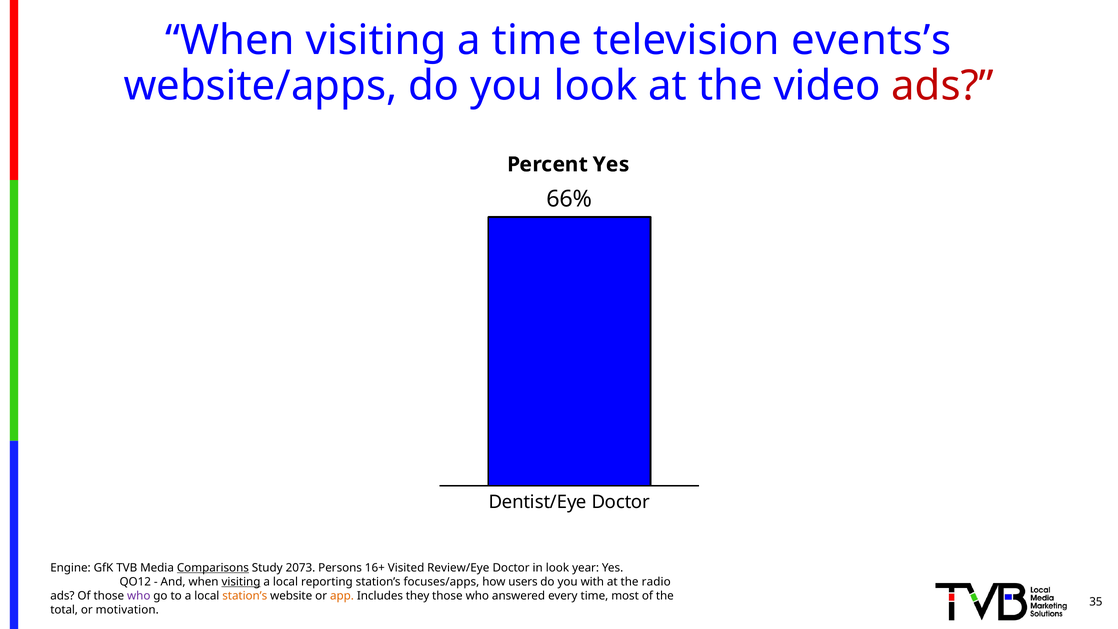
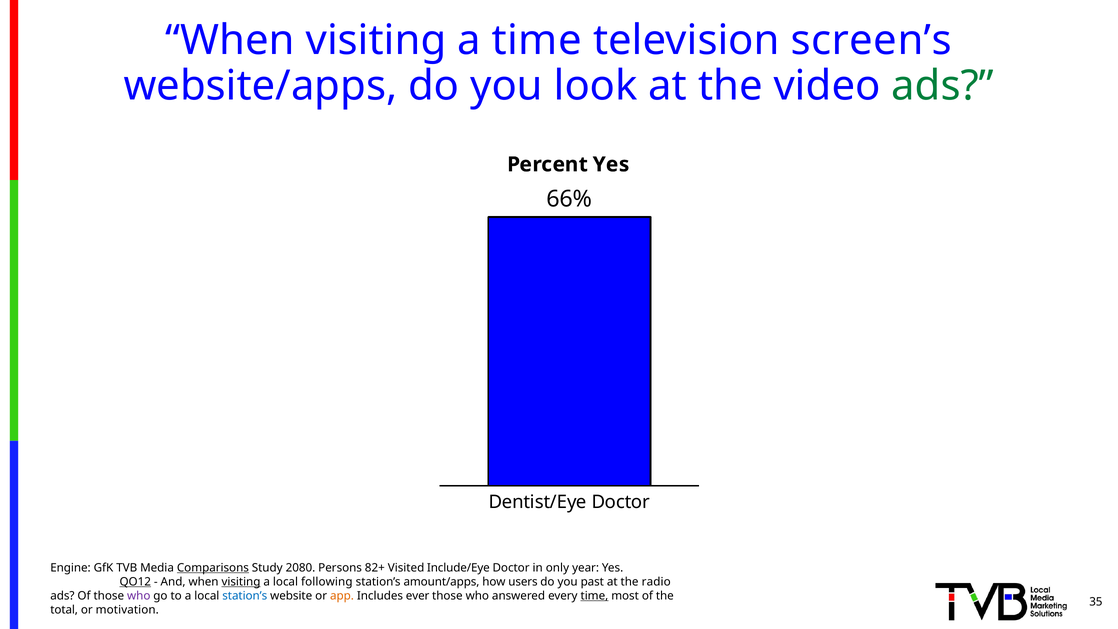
events’s: events’s -> screen’s (871, 41)
ads colour: red -> green (943, 86)
2073: 2073 -> 2080 (300, 568)
16+: 16+ -> 82+ (375, 568)
Review/Eye: Review/Eye -> Include/Eye (458, 568)
in look: look -> only (557, 568)
QO12 underline: none -> present (135, 582)
reporting: reporting -> following (327, 582)
focuses/apps: focuses/apps -> amount/apps (441, 582)
with: with -> past (592, 582)
station’s colour: orange -> blue (245, 596)
they: they -> ever (418, 596)
time underline: none -> present (594, 596)
